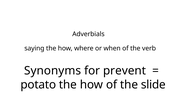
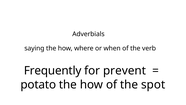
Synonyms: Synonyms -> Frequently (53, 70)
slide: slide -> spot (153, 84)
